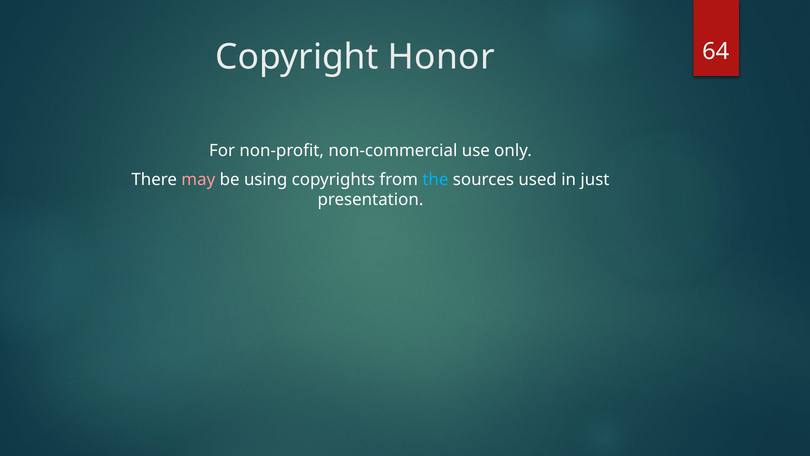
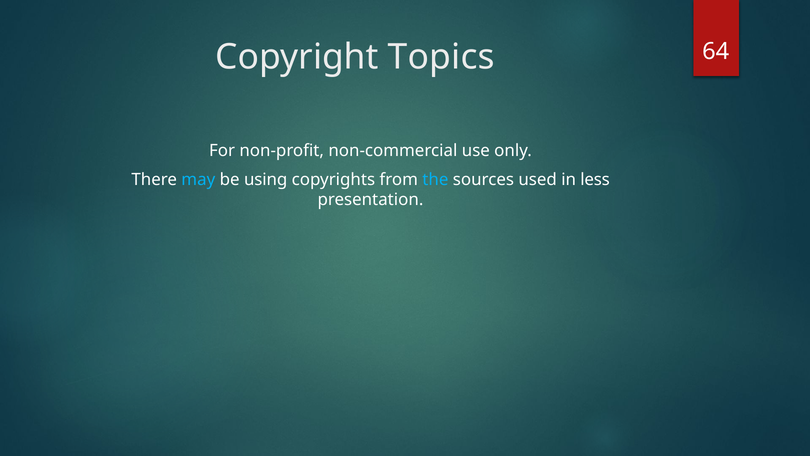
Honor: Honor -> Topics (441, 57)
may colour: pink -> light blue (198, 179)
just: just -> less (595, 179)
